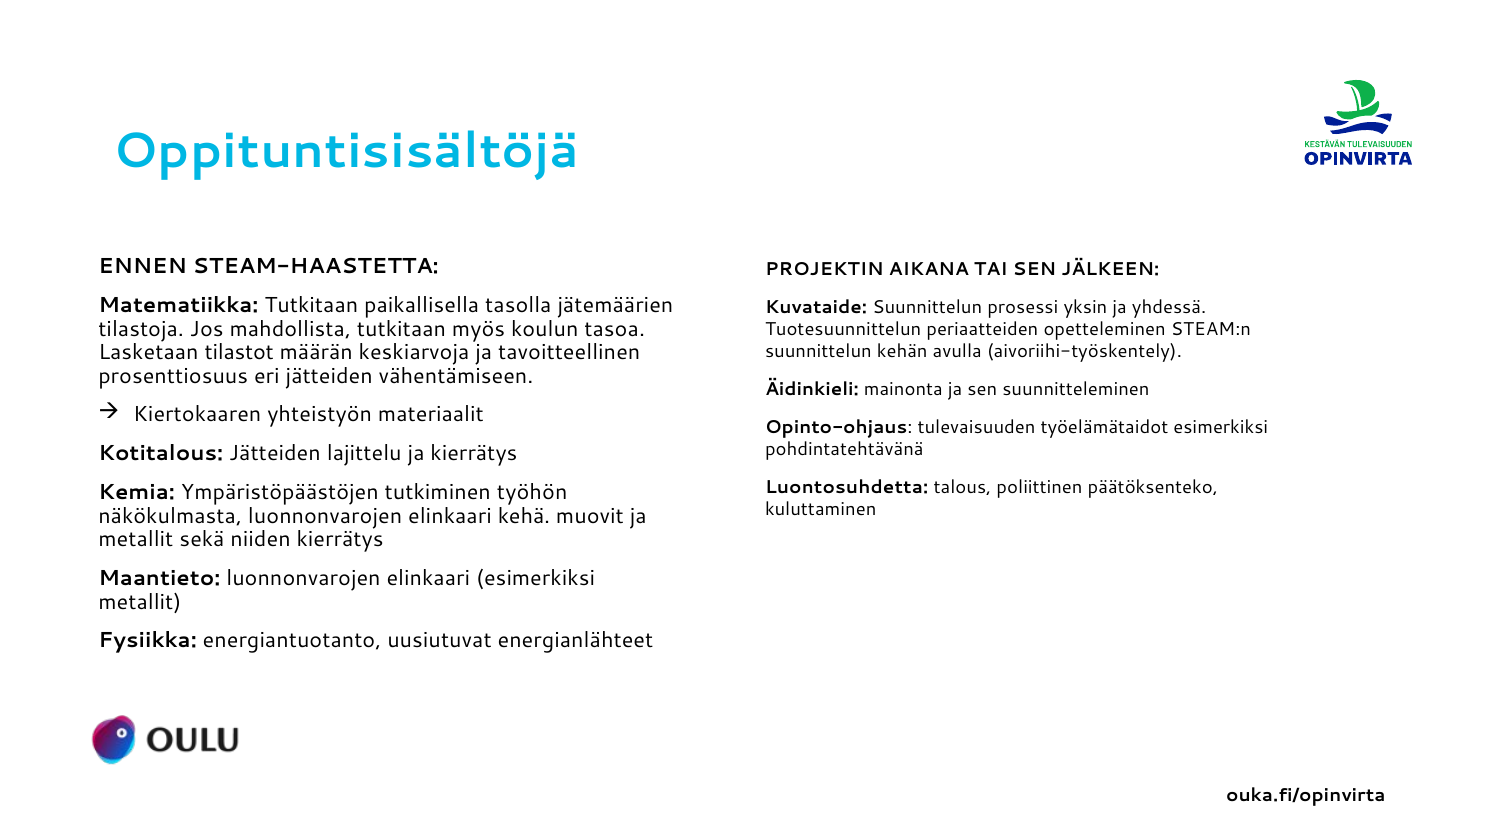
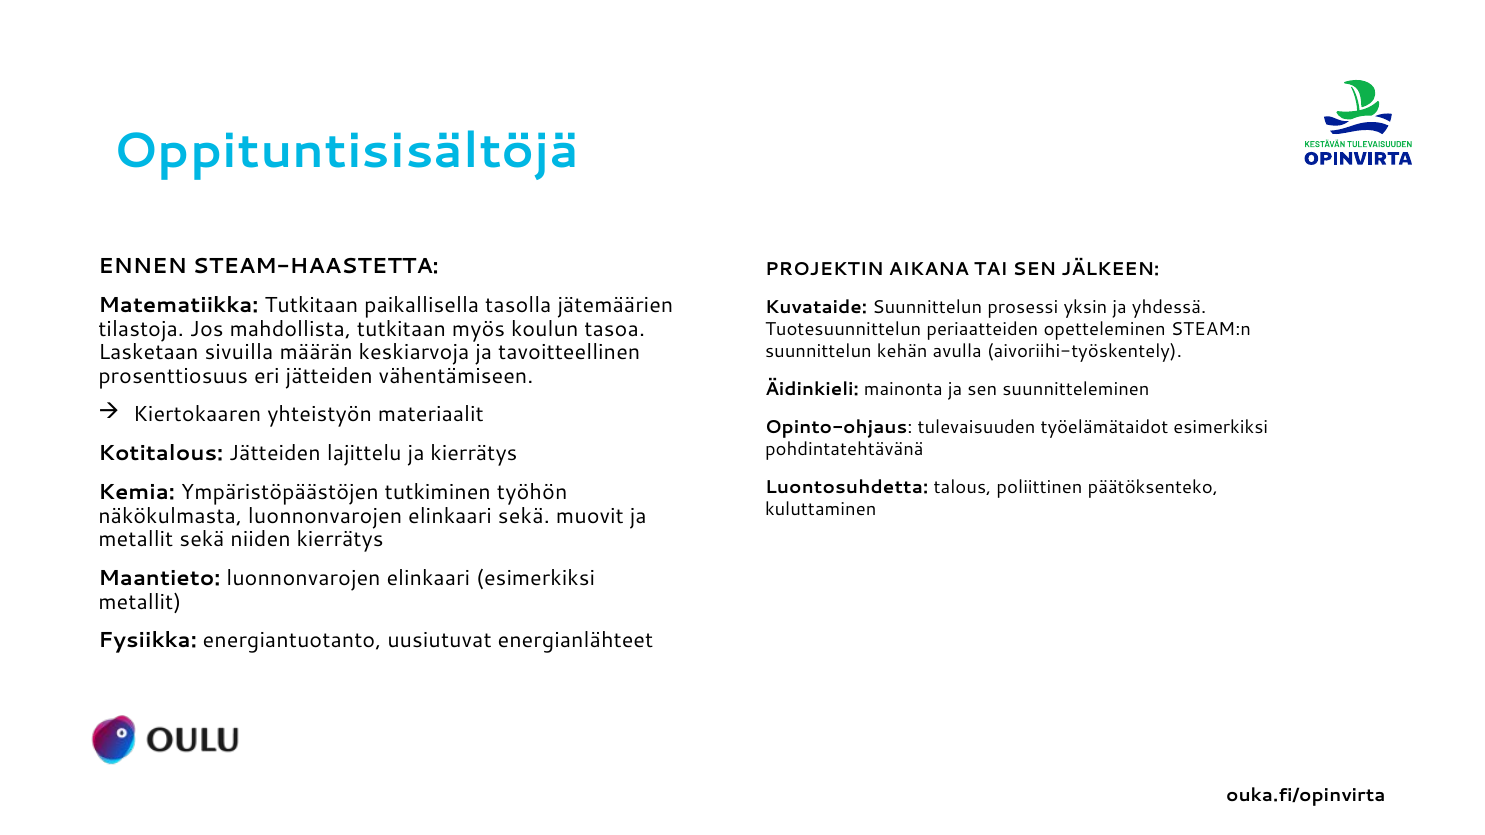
tilastot: tilastot -> sivuilla (239, 353)
elinkaari kehä: kehä -> sekä (524, 516)
